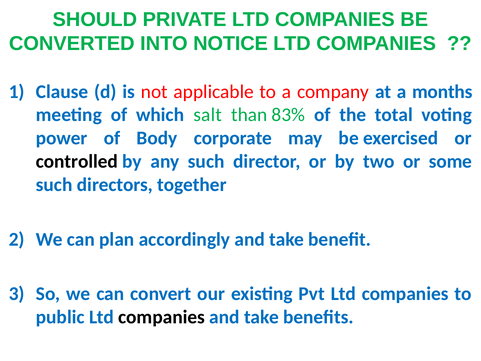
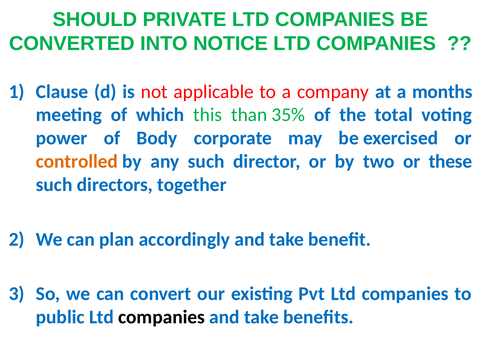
salt: salt -> this (208, 115)
83%: 83% -> 35% (288, 115)
controlled colour: black -> orange (77, 161)
some: some -> these (450, 161)
